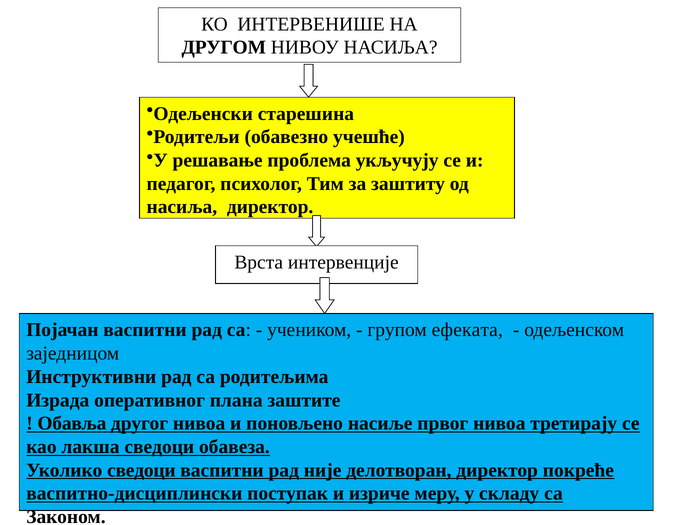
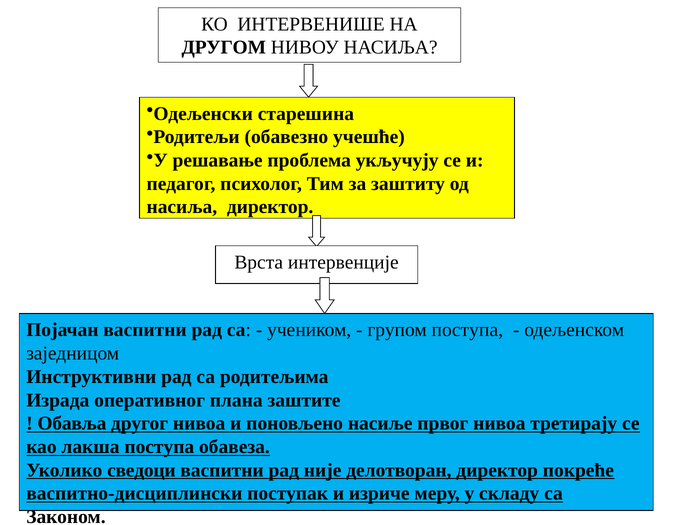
групом ефеката: ефеката -> поступа (467, 330)
лакша сведоци: сведоци -> поступа (159, 447)
